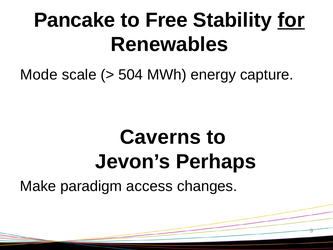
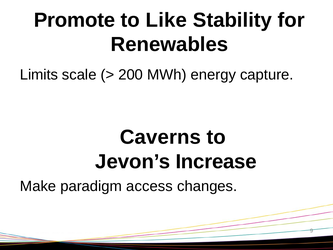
Pancake: Pancake -> Promote (74, 20)
Free: Free -> Like (166, 20)
for underline: present -> none (291, 20)
Mode: Mode -> Limits (39, 75)
504: 504 -> 200 (131, 75)
Perhaps: Perhaps -> Increase (216, 161)
